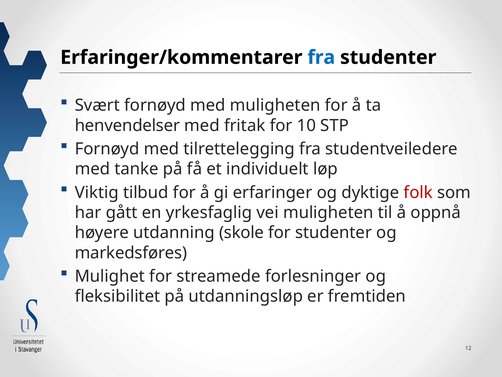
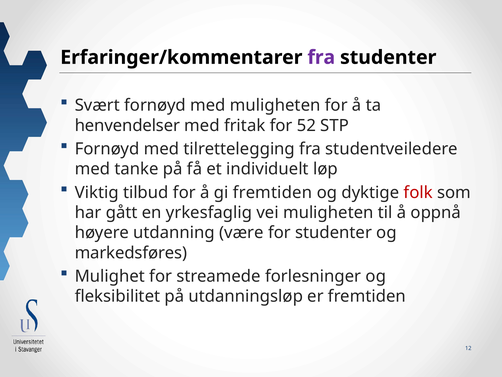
fra colour: blue -> purple (321, 57)
10: 10 -> 52 (306, 125)
gi erfaringer: erfaringer -> fremtiden (272, 192)
skole: skole -> være (241, 232)
